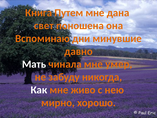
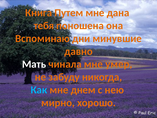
свет: свет -> тебя (44, 26)
Как colour: white -> light blue (39, 90)
живо: живо -> днем (83, 90)
